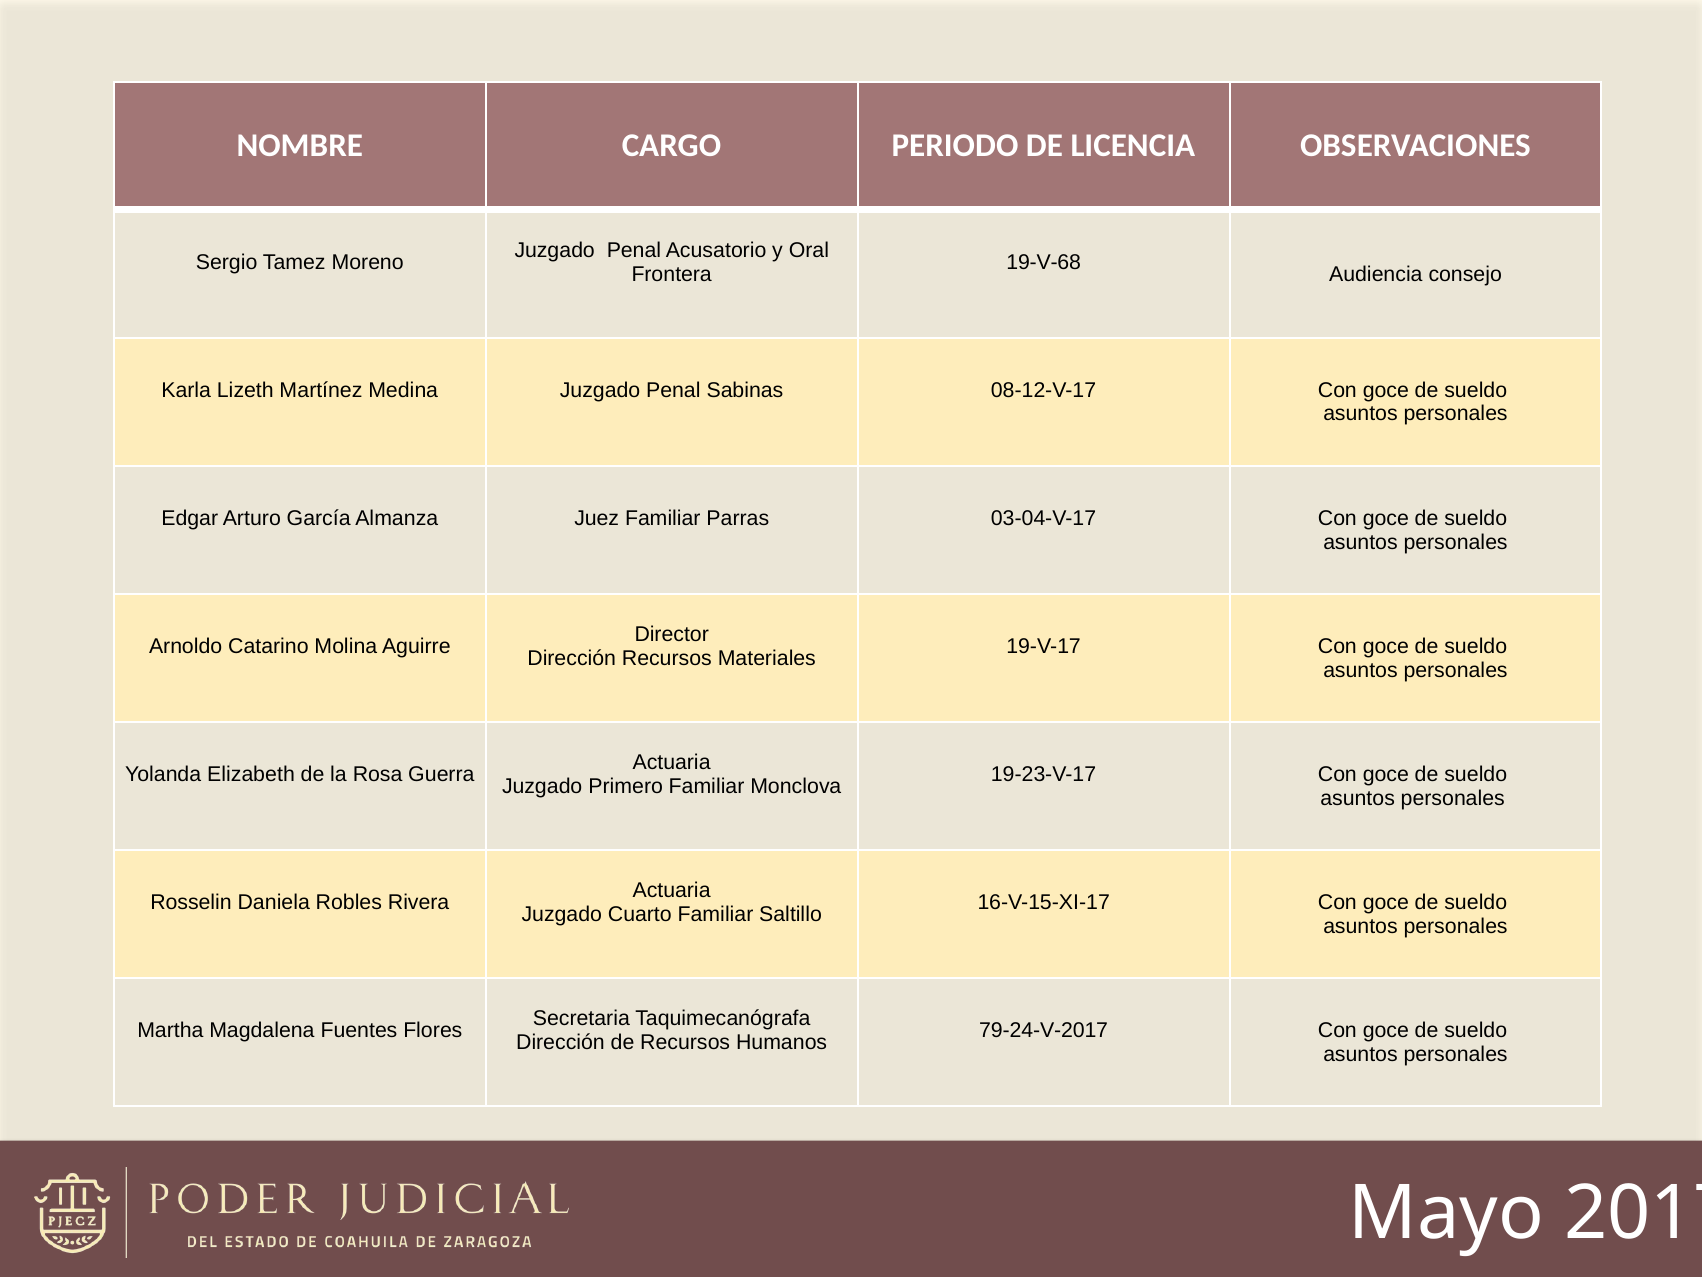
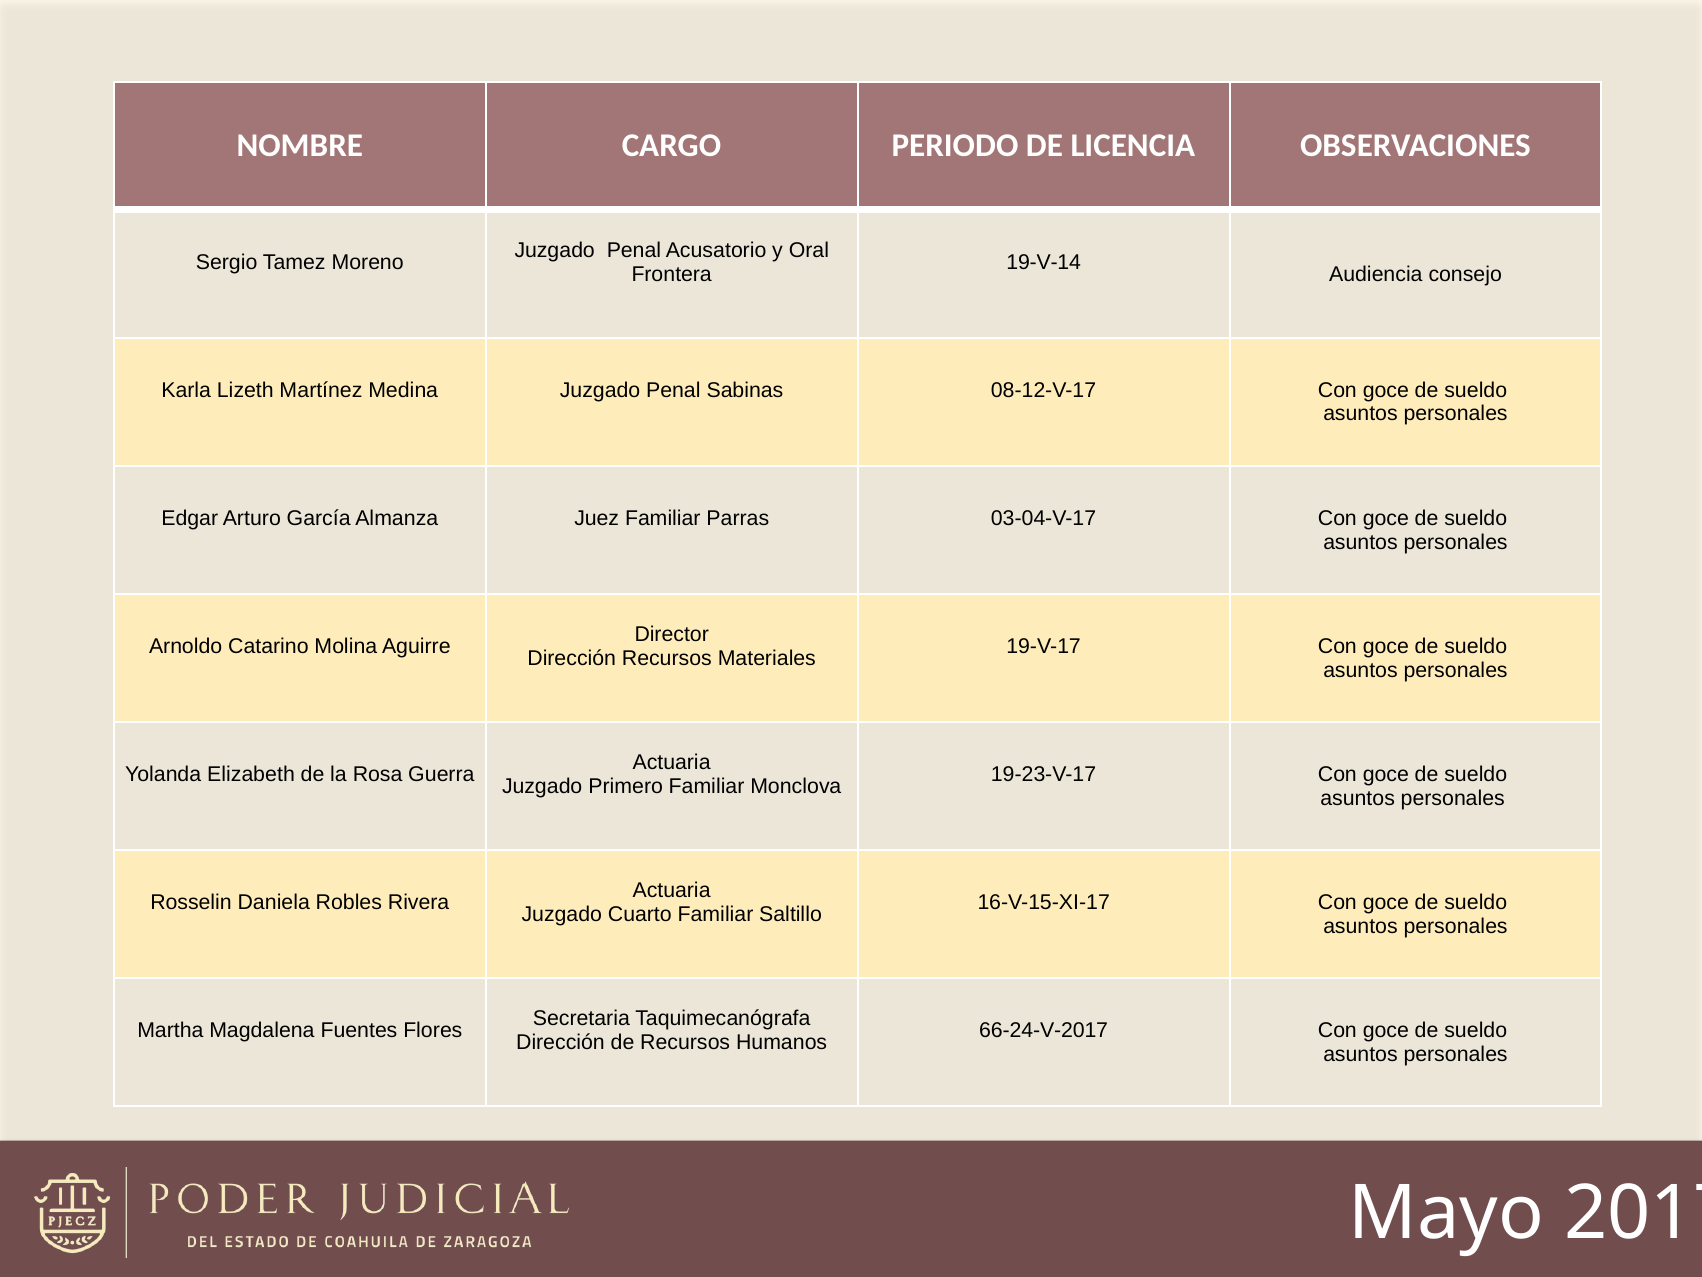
19-V-68: 19-V-68 -> 19-V-14 (1044, 262)
79-24-V-2017: 79-24-V-2017 -> 66-24-V-2017 (1044, 1030)
